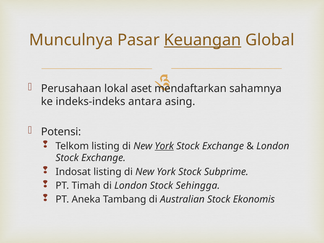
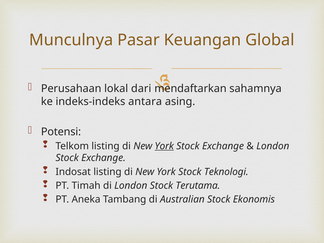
Keuangan underline: present -> none (203, 40)
aset: aset -> dari (141, 89)
Subprime: Subprime -> Teknologi (226, 172)
Sehingga: Sehingga -> Terutama (198, 186)
